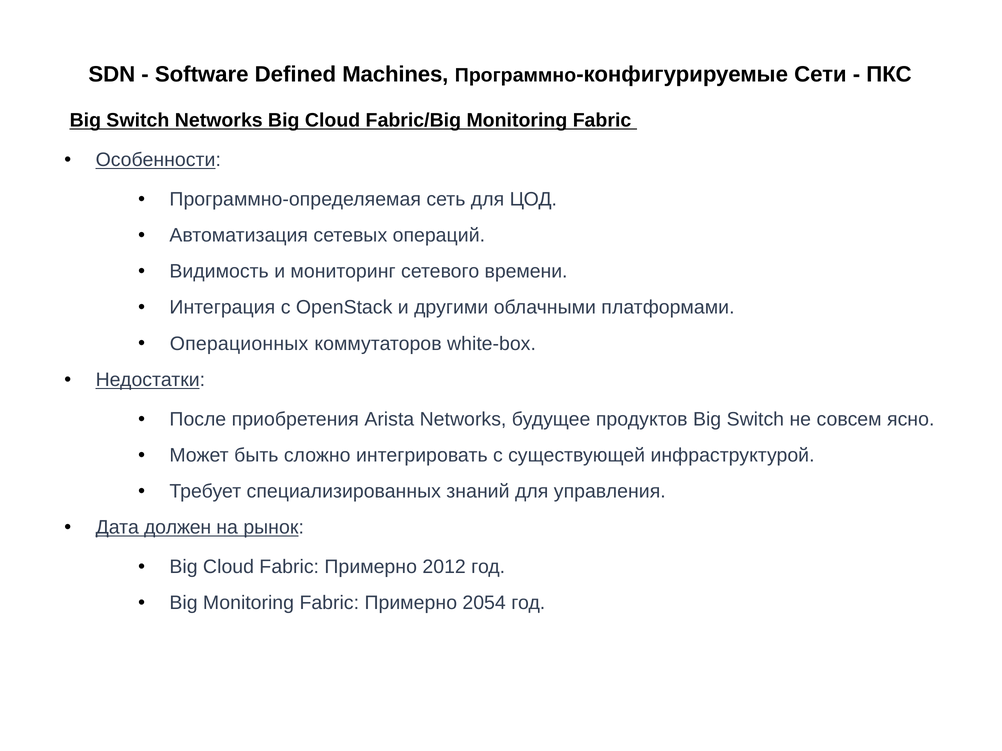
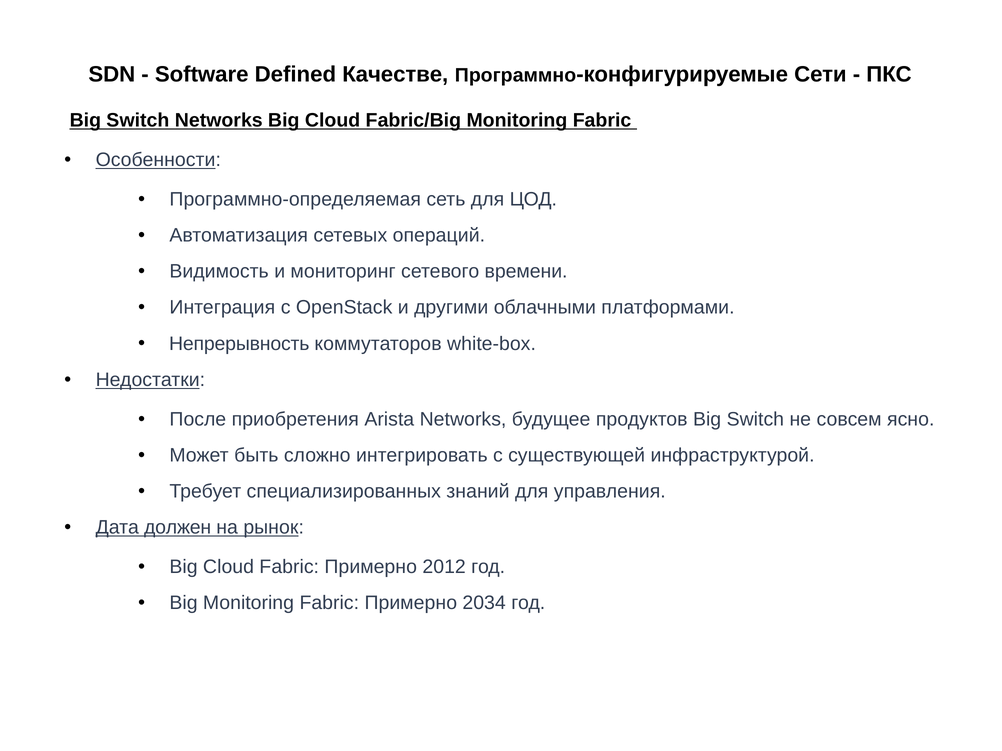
Machines: Machines -> Качестве (395, 74)
Операционных: Операционных -> Непрерывность (239, 344)
2054: 2054 -> 2034 (484, 603)
